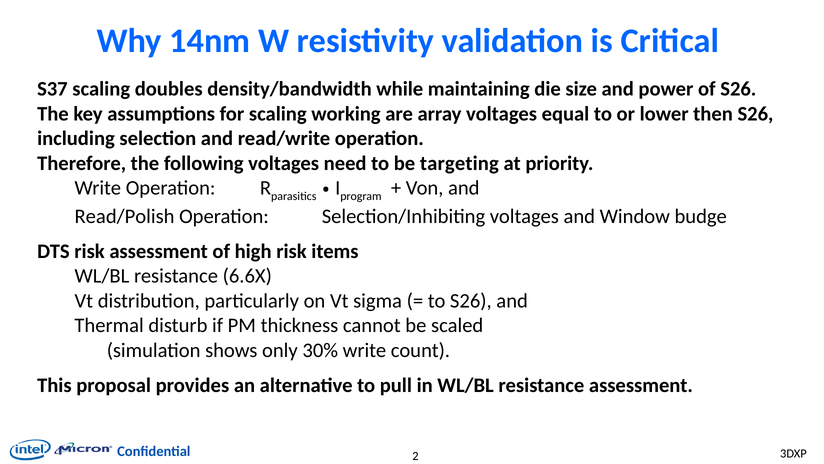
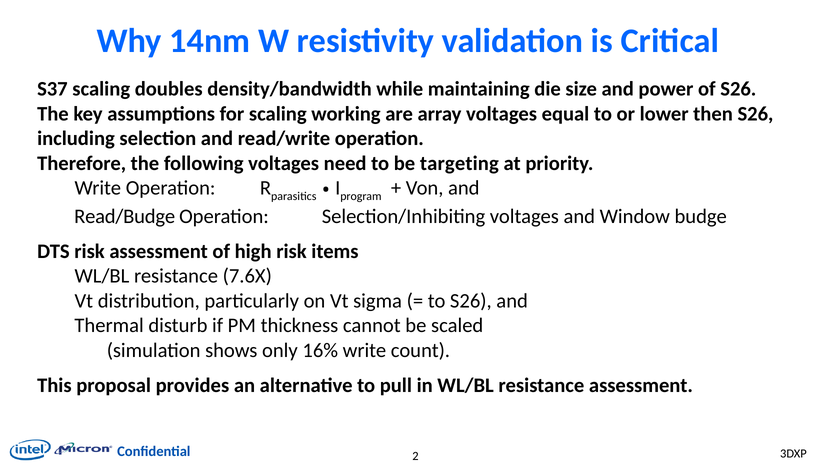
Read/Polish: Read/Polish -> Read/Budge (125, 216)
6.6X: 6.6X -> 7.6X (247, 276)
30%: 30% -> 16% (320, 350)
